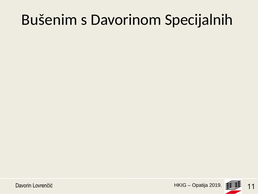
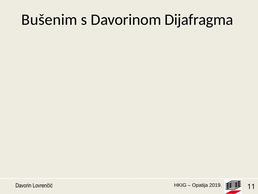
Specijalnih: Specijalnih -> Dijafragma (199, 20)
